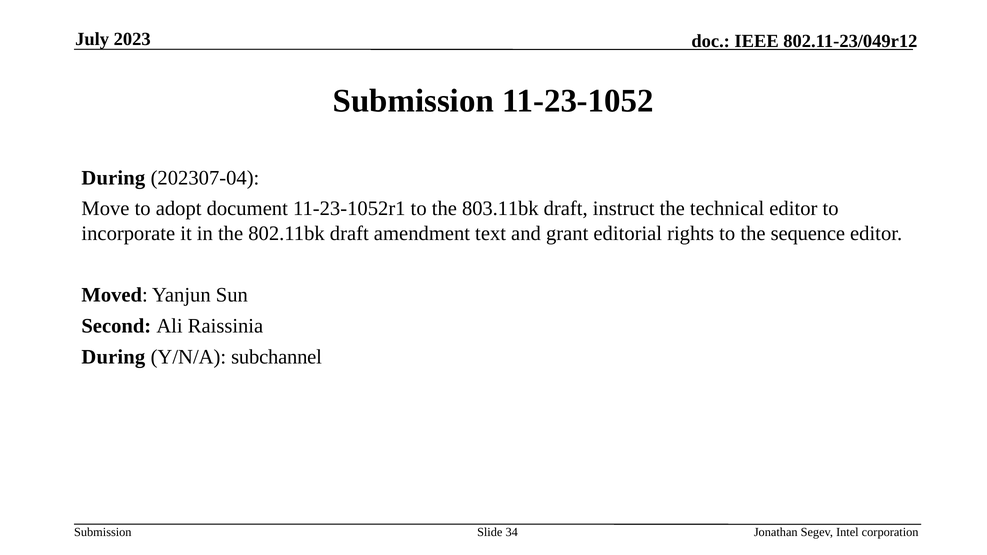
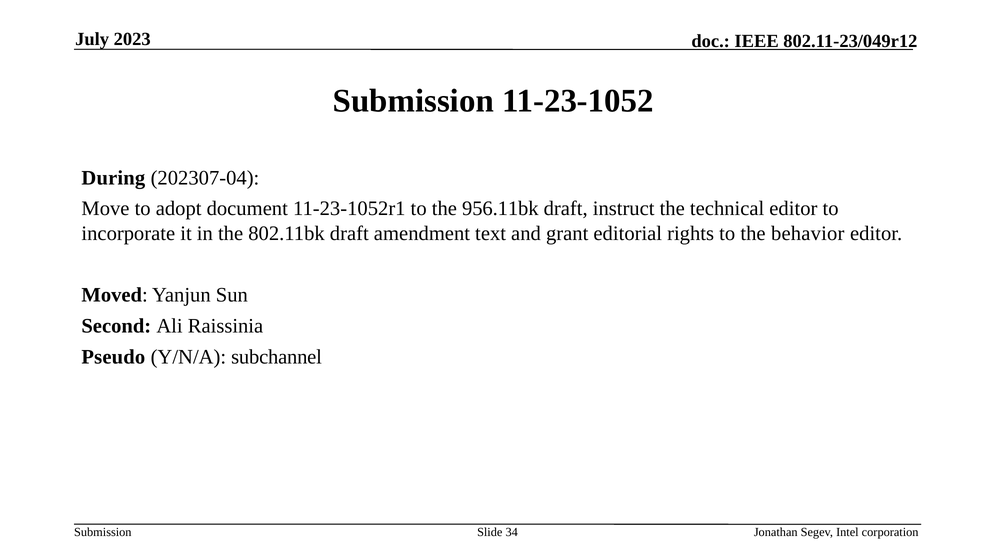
803.11bk: 803.11bk -> 956.11bk (500, 209)
sequence: sequence -> behavior (808, 233)
During: During -> Pseudo (113, 357)
